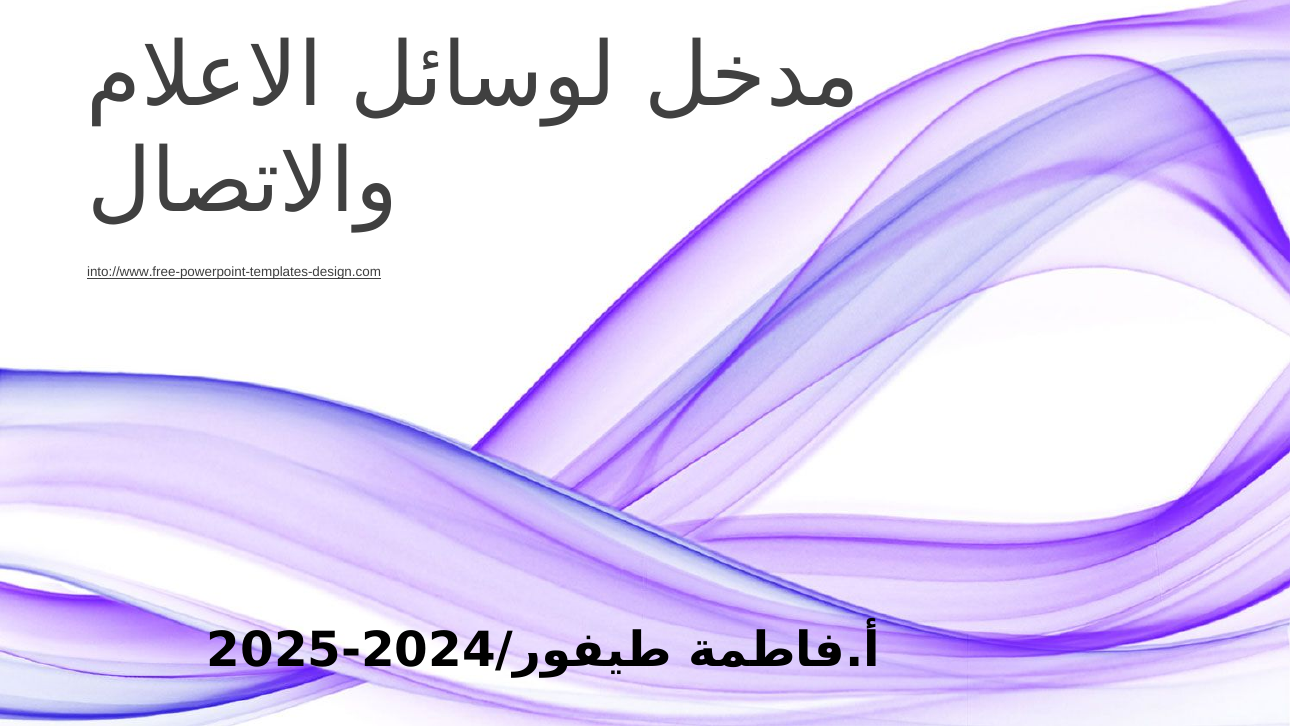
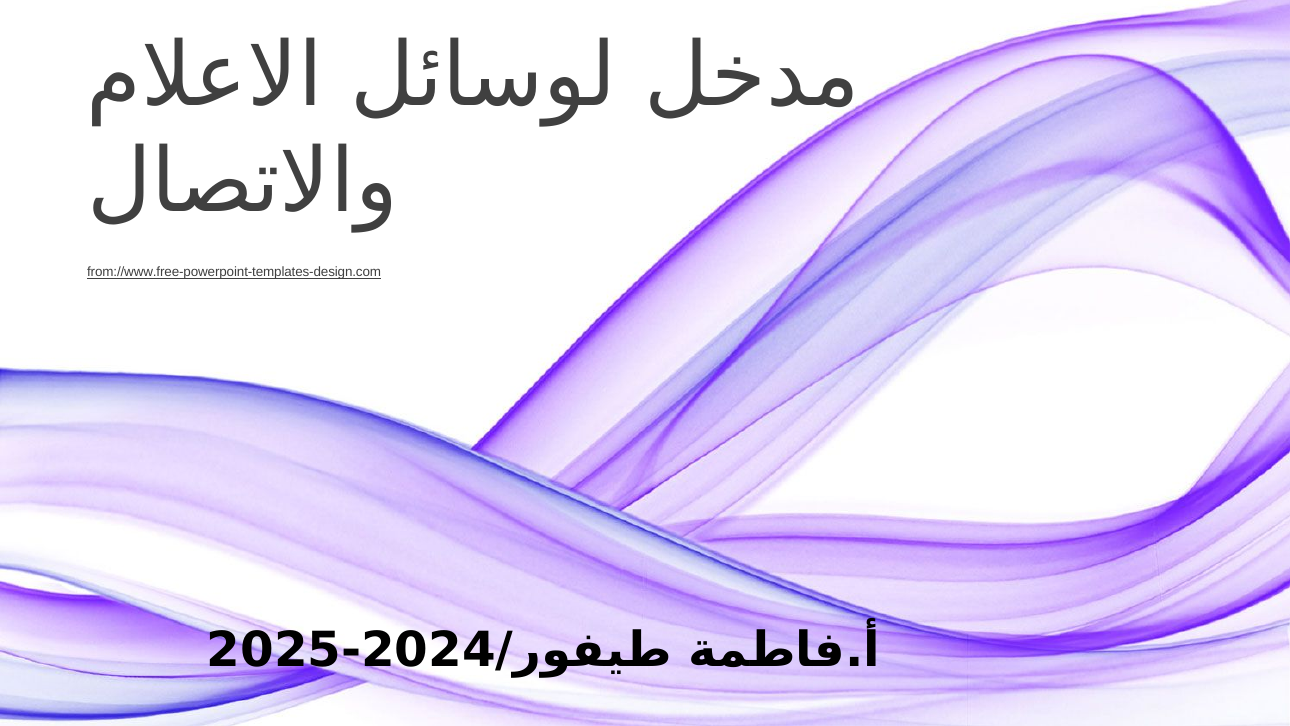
into://www.free-powerpoint-templates-design.com: into://www.free-powerpoint-templates-design.com -> from://www.free-powerpoint-templates-design.com (234, 272)
